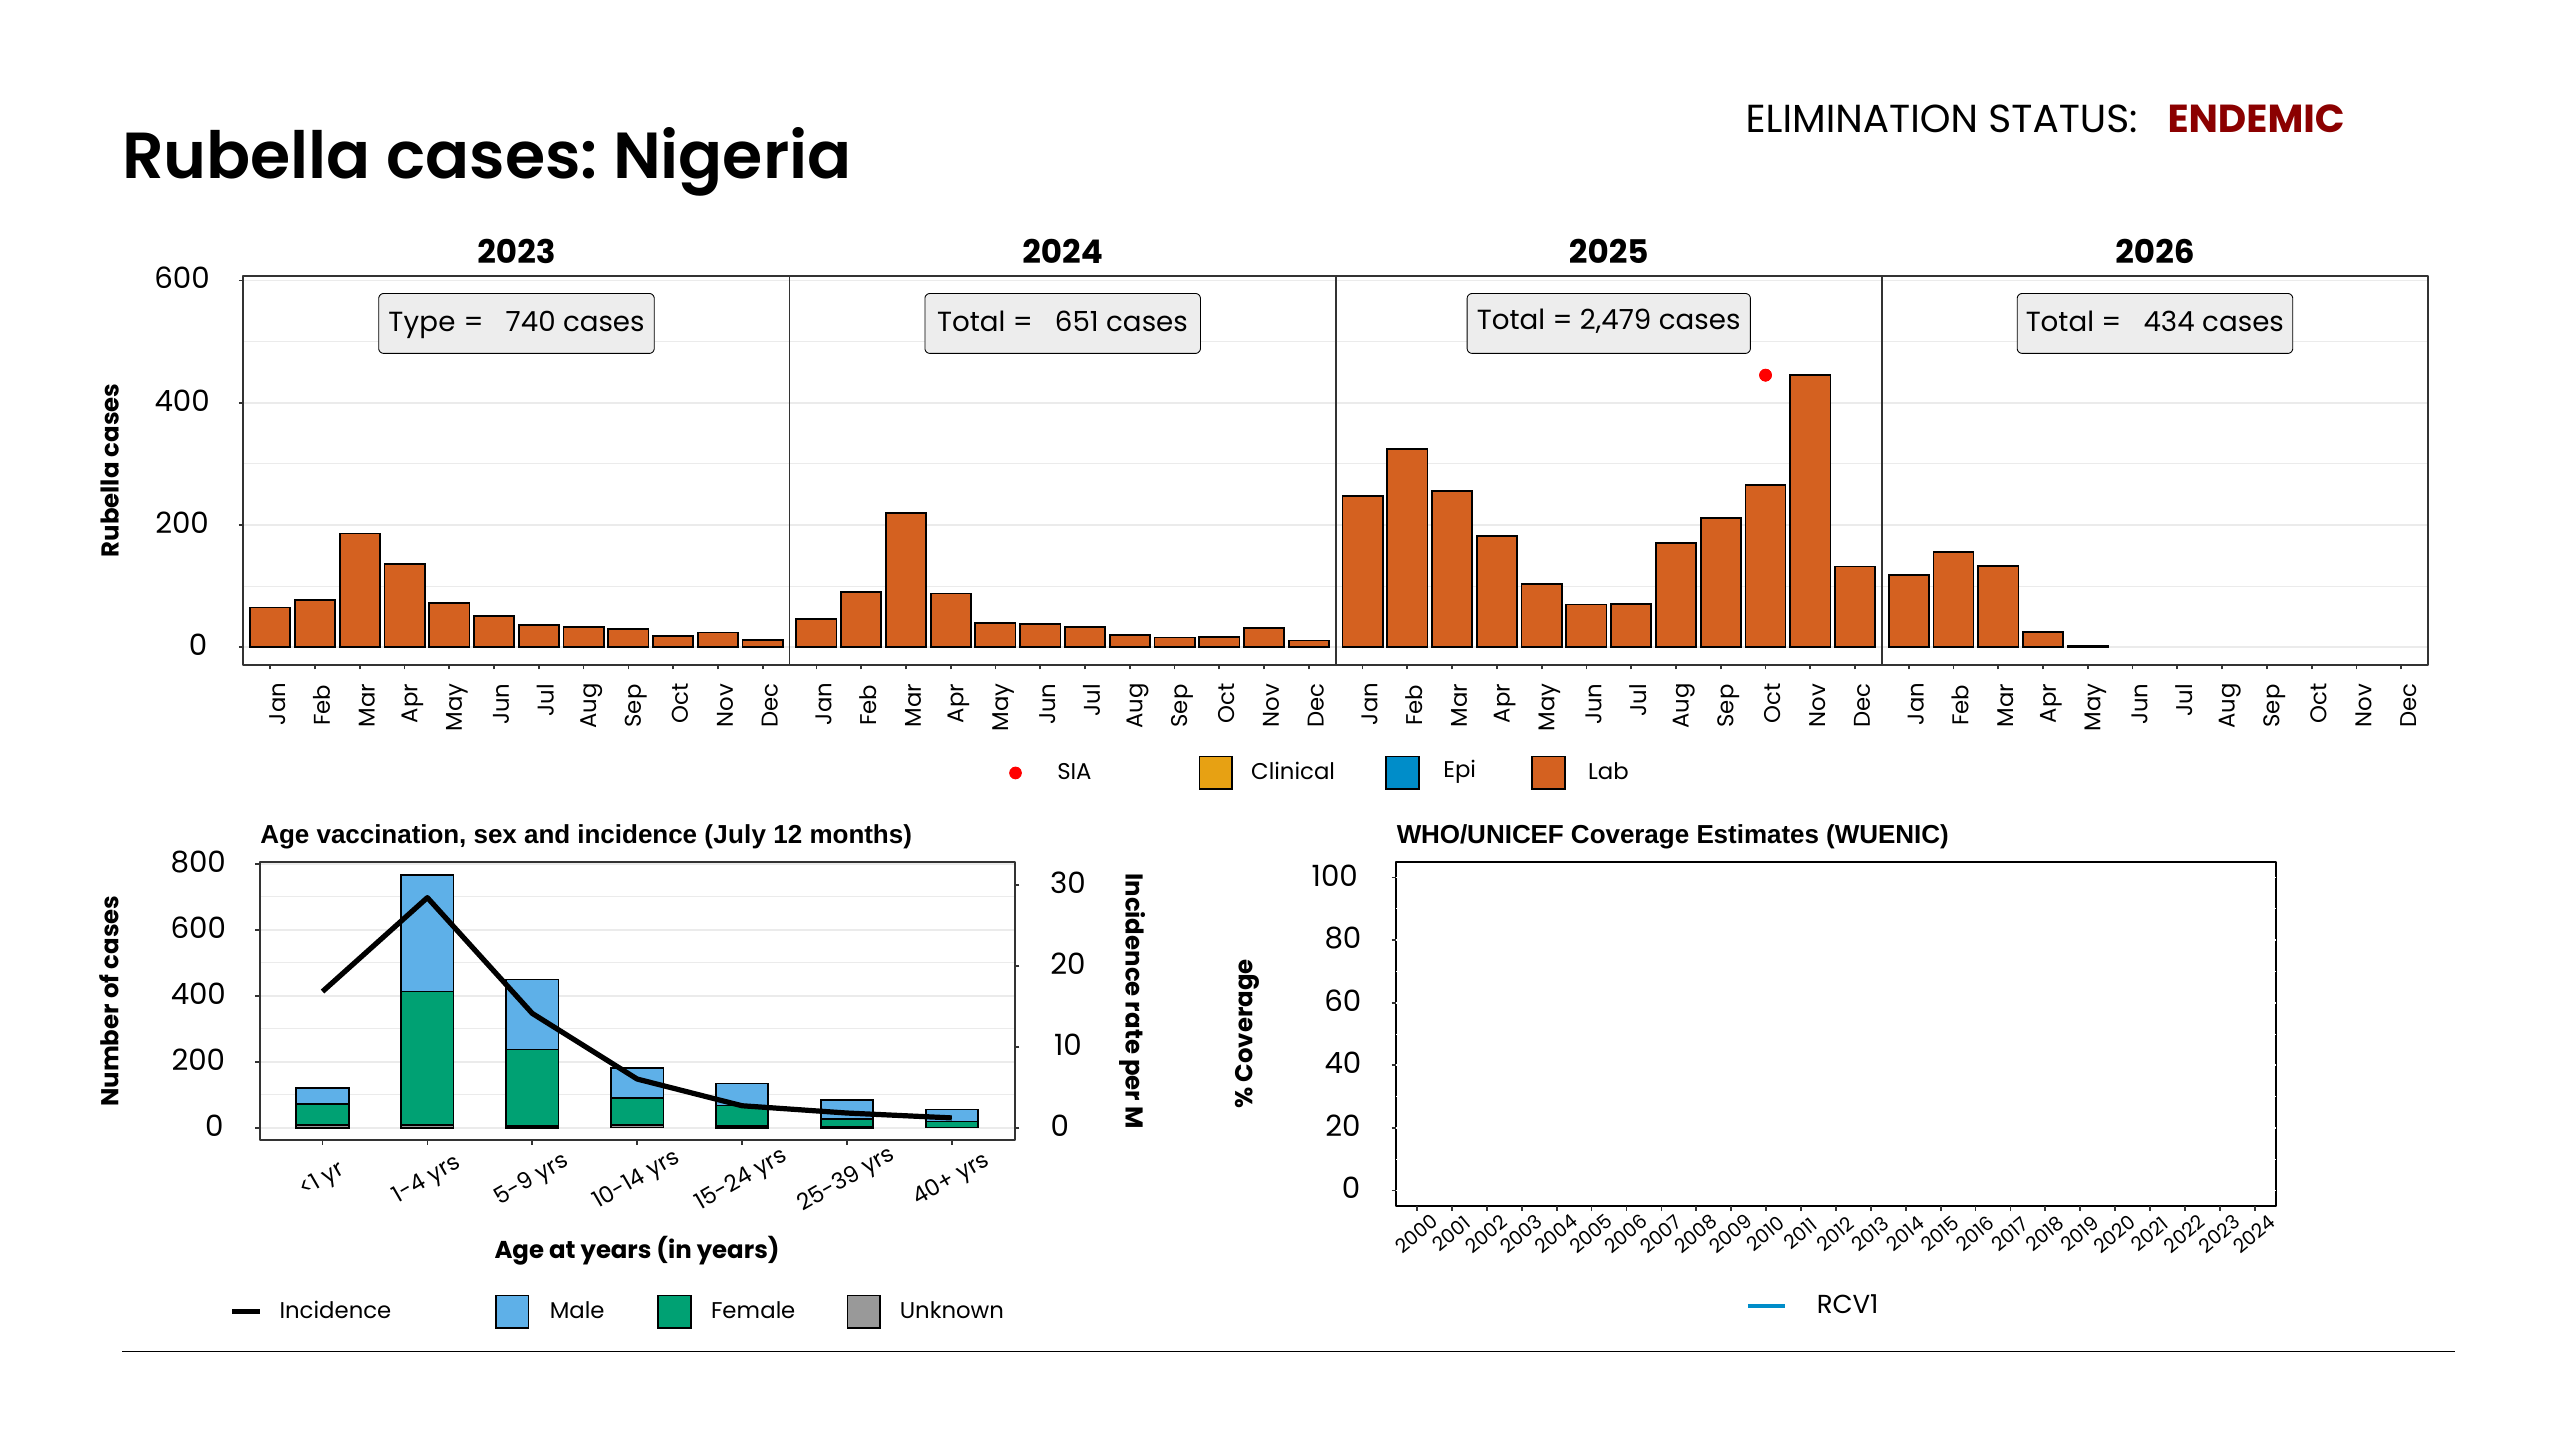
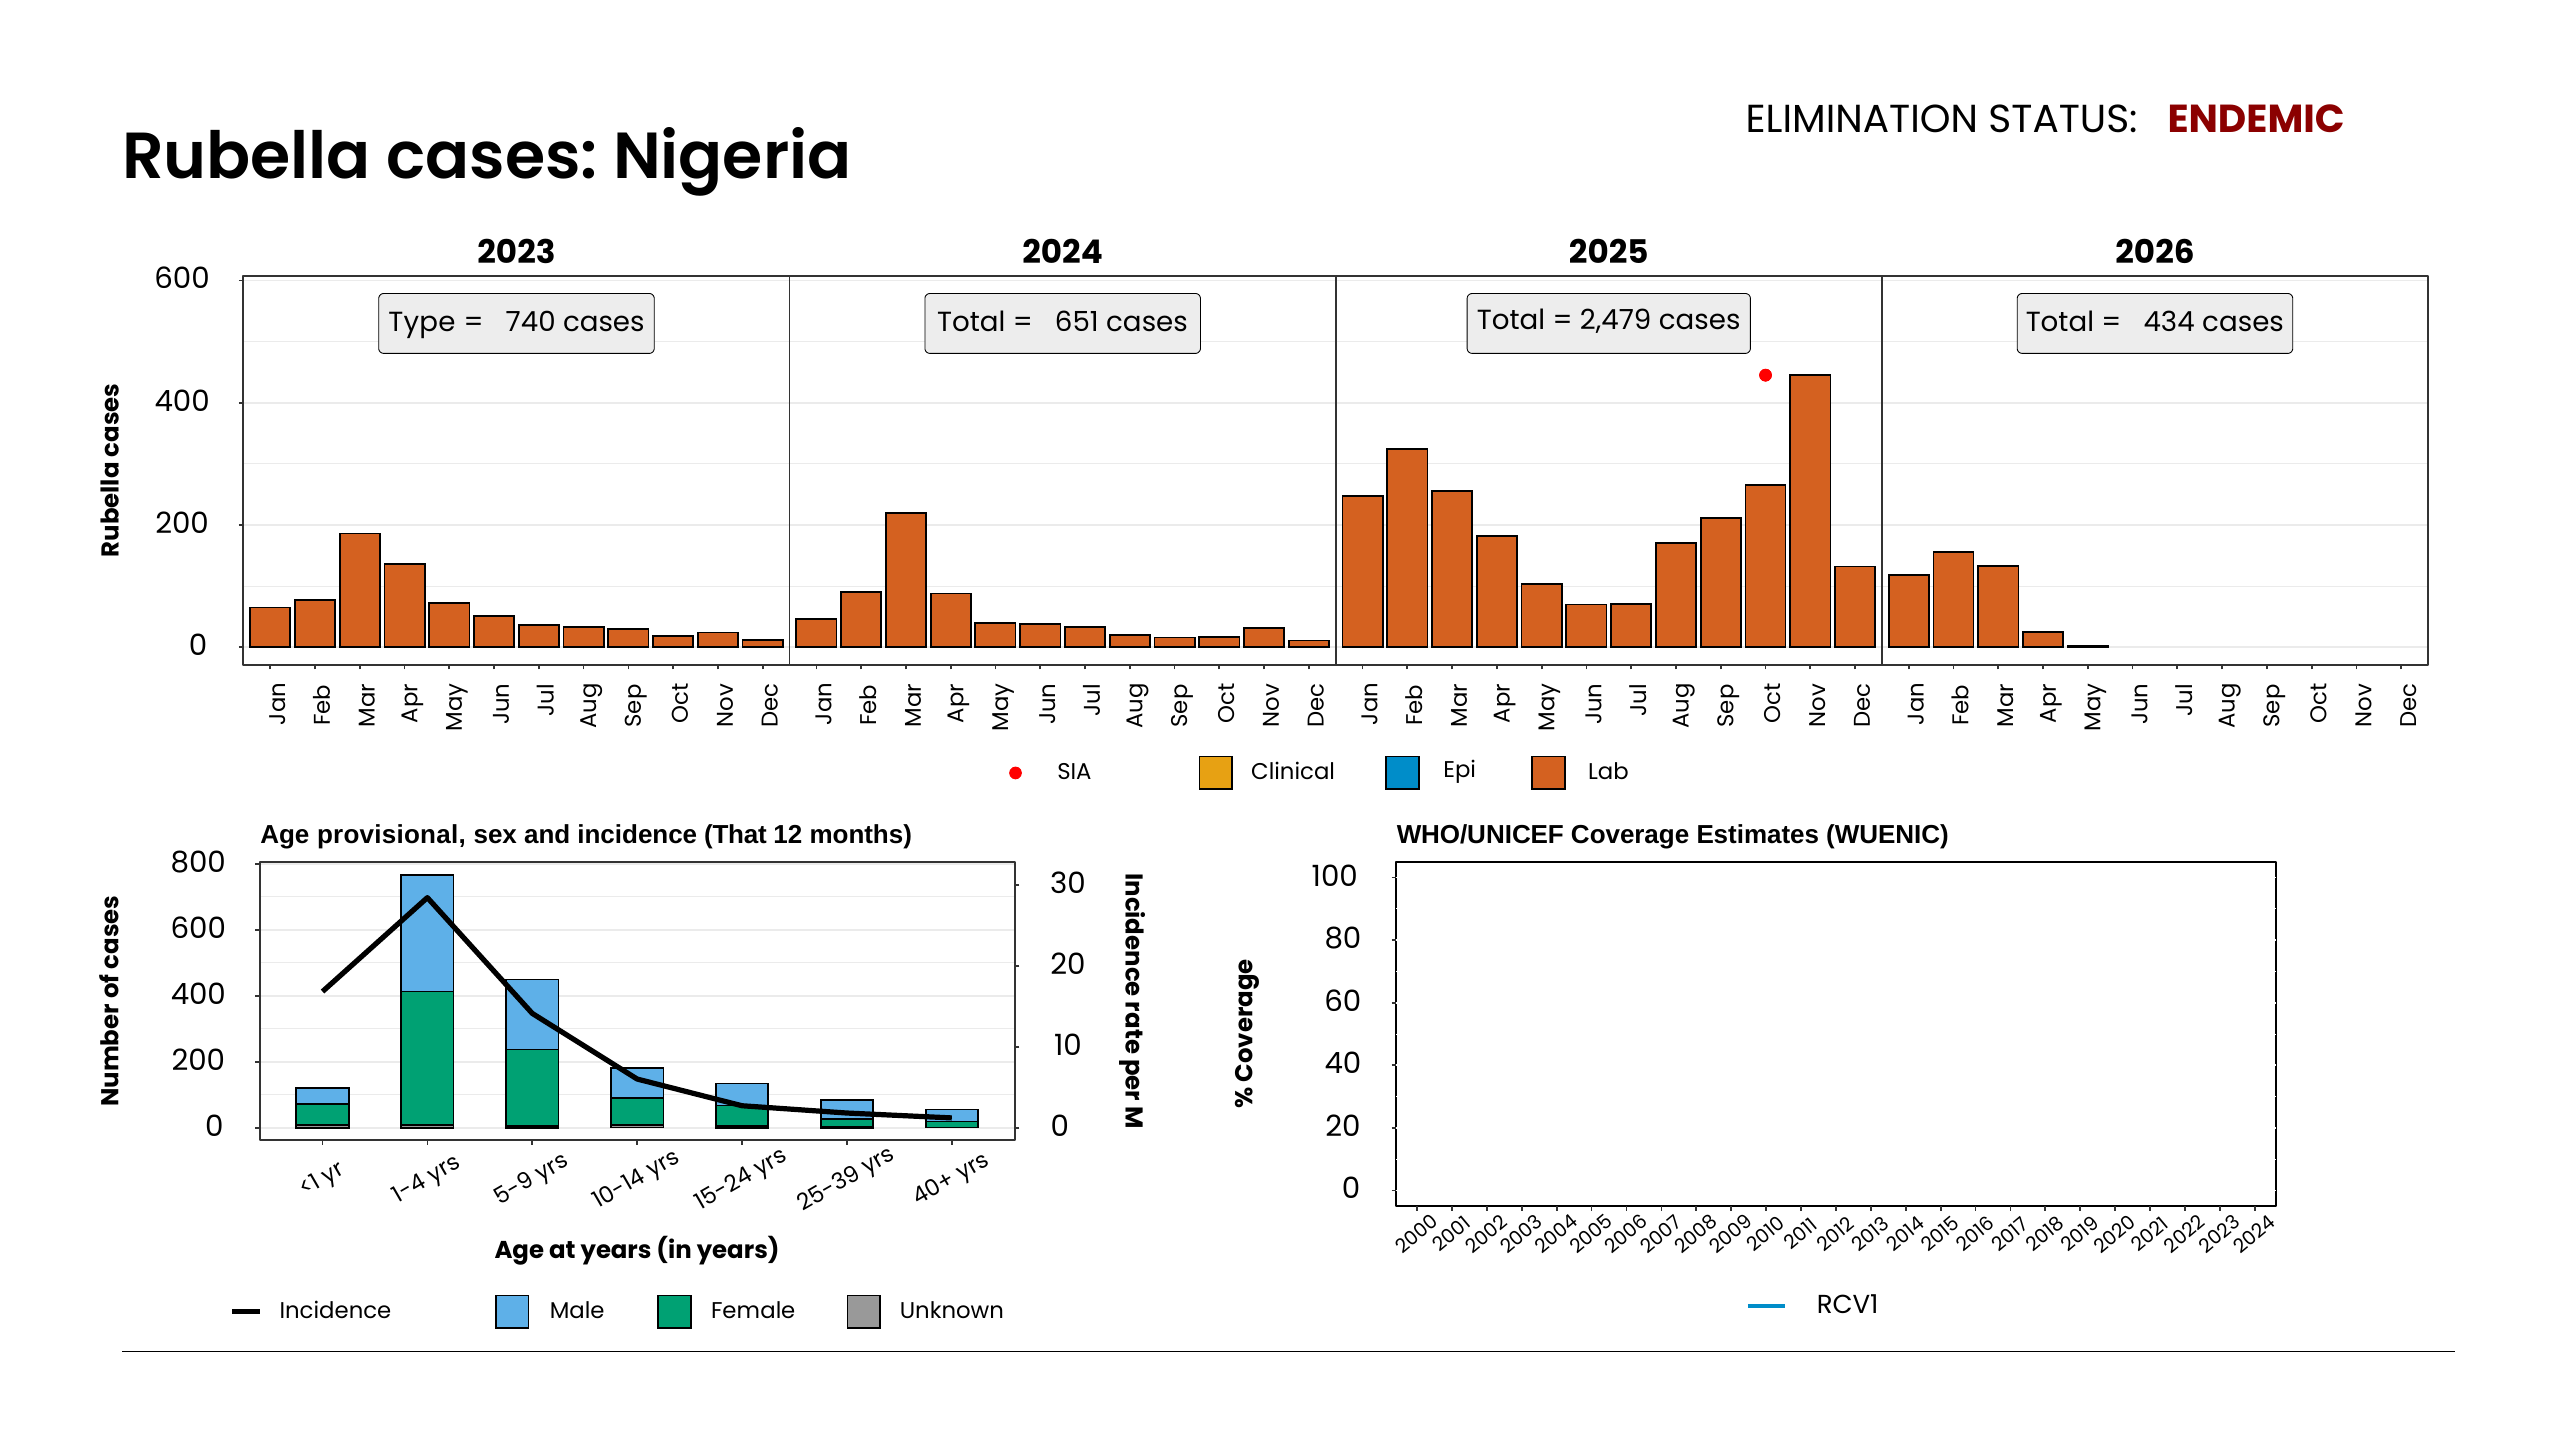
vaccination: vaccination -> provisional (391, 835)
July: July -> That (735, 835)
